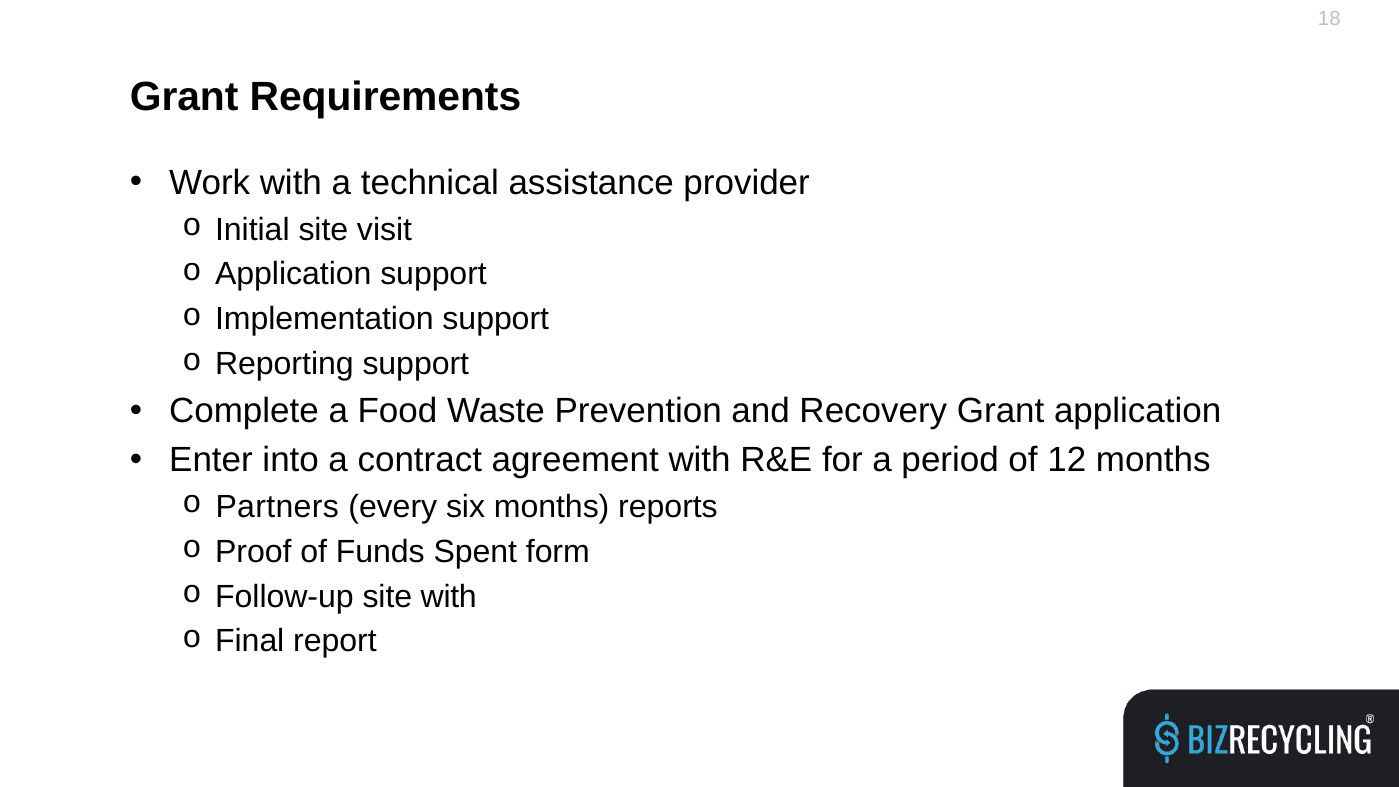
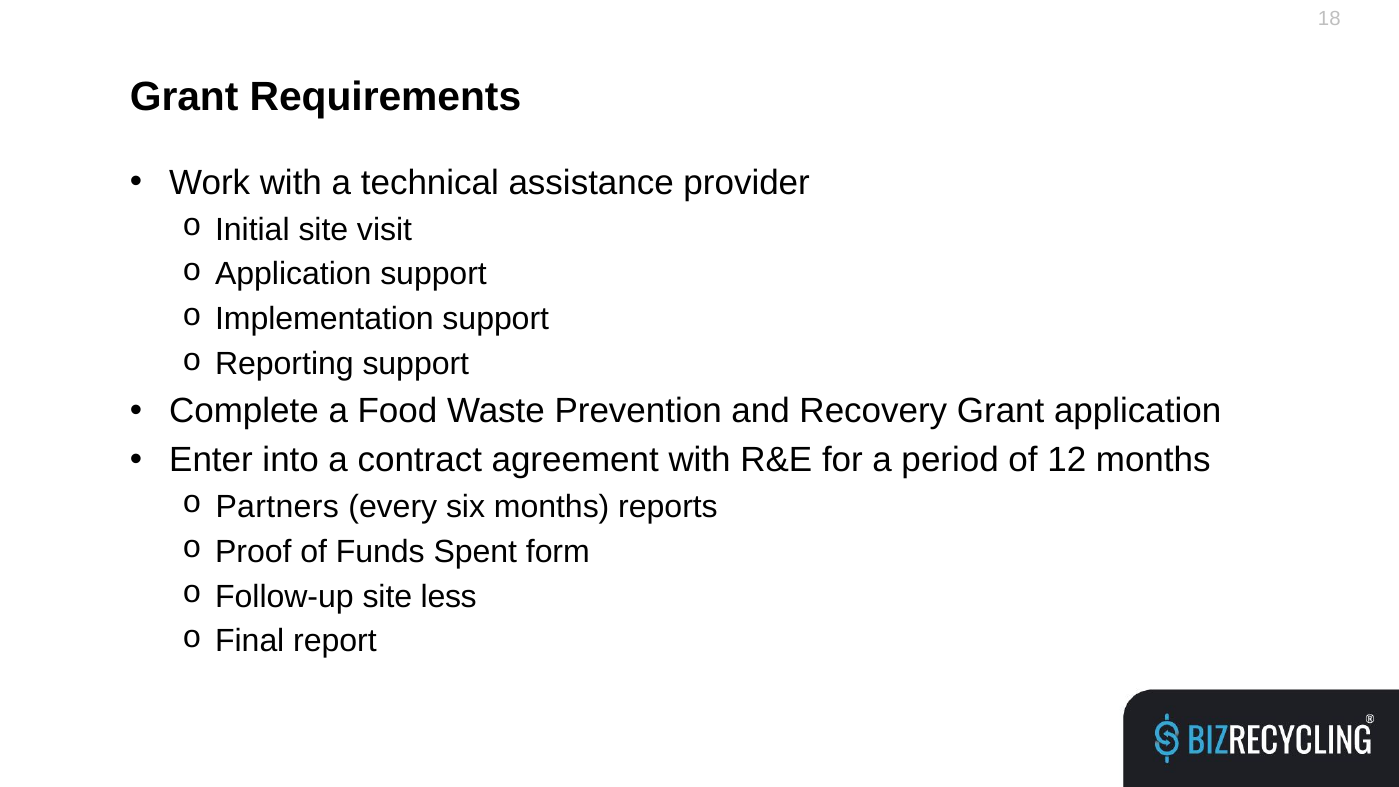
site with: with -> less (449, 596)
